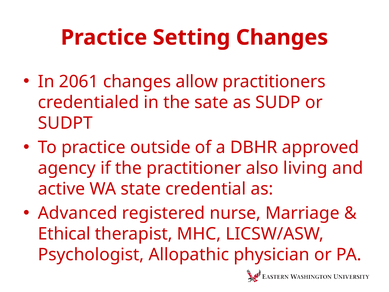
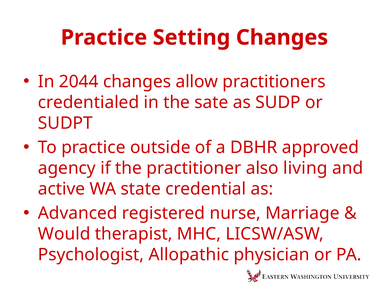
2061: 2061 -> 2044 (79, 82)
Ethical: Ethical -> Would (64, 234)
